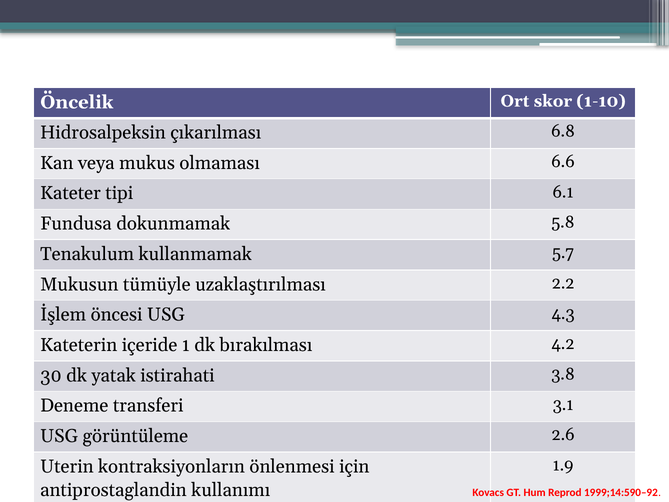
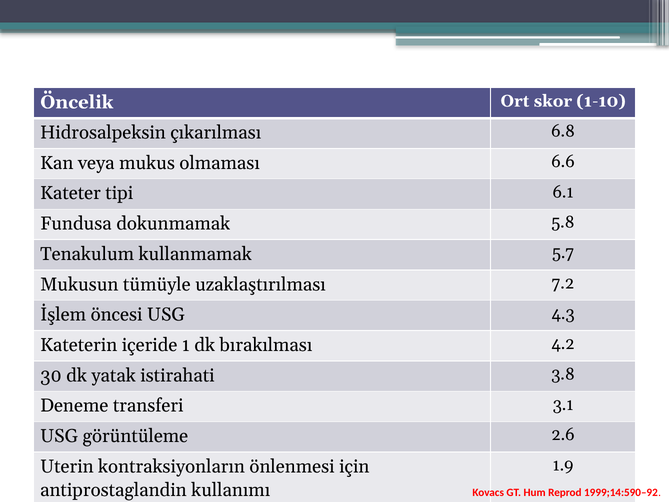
2.2: 2.2 -> 7.2 (563, 283)
